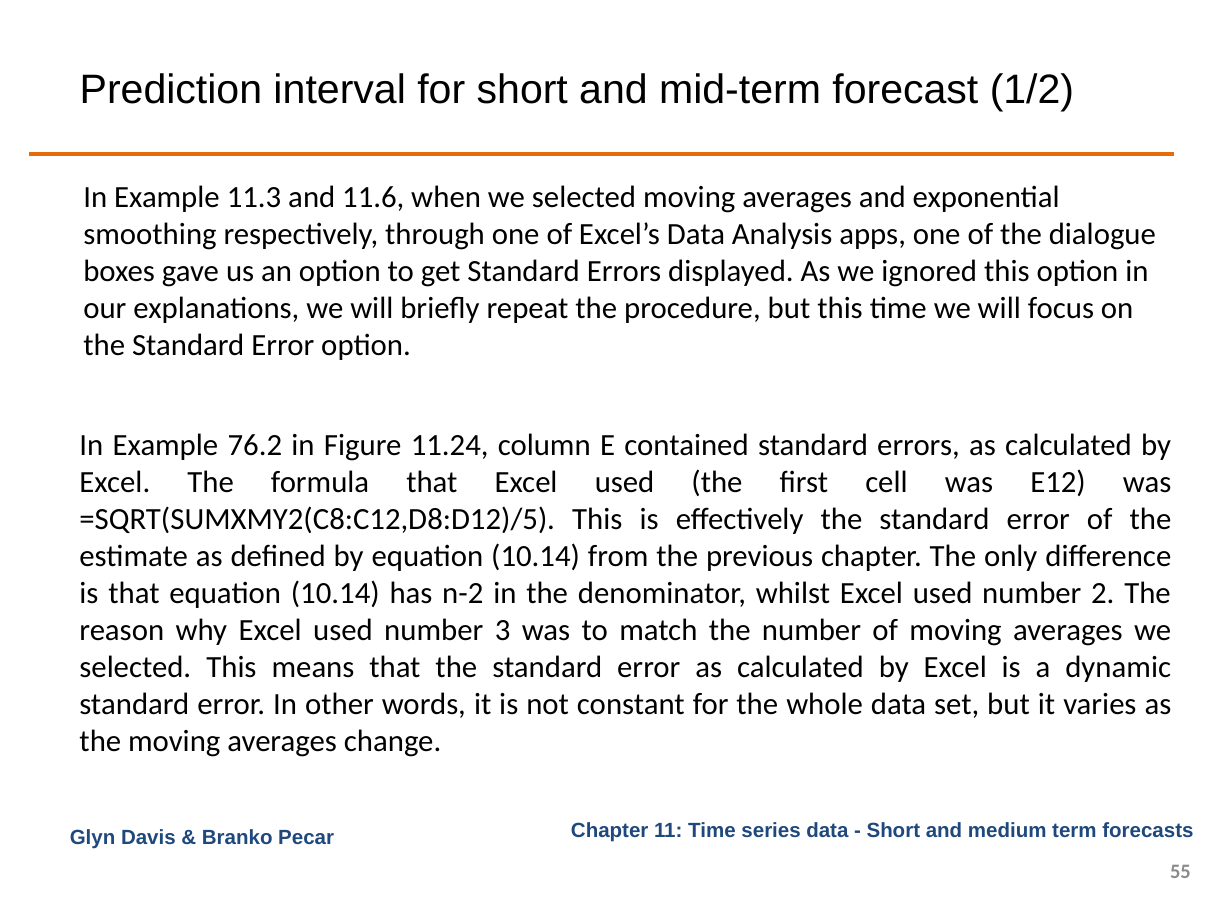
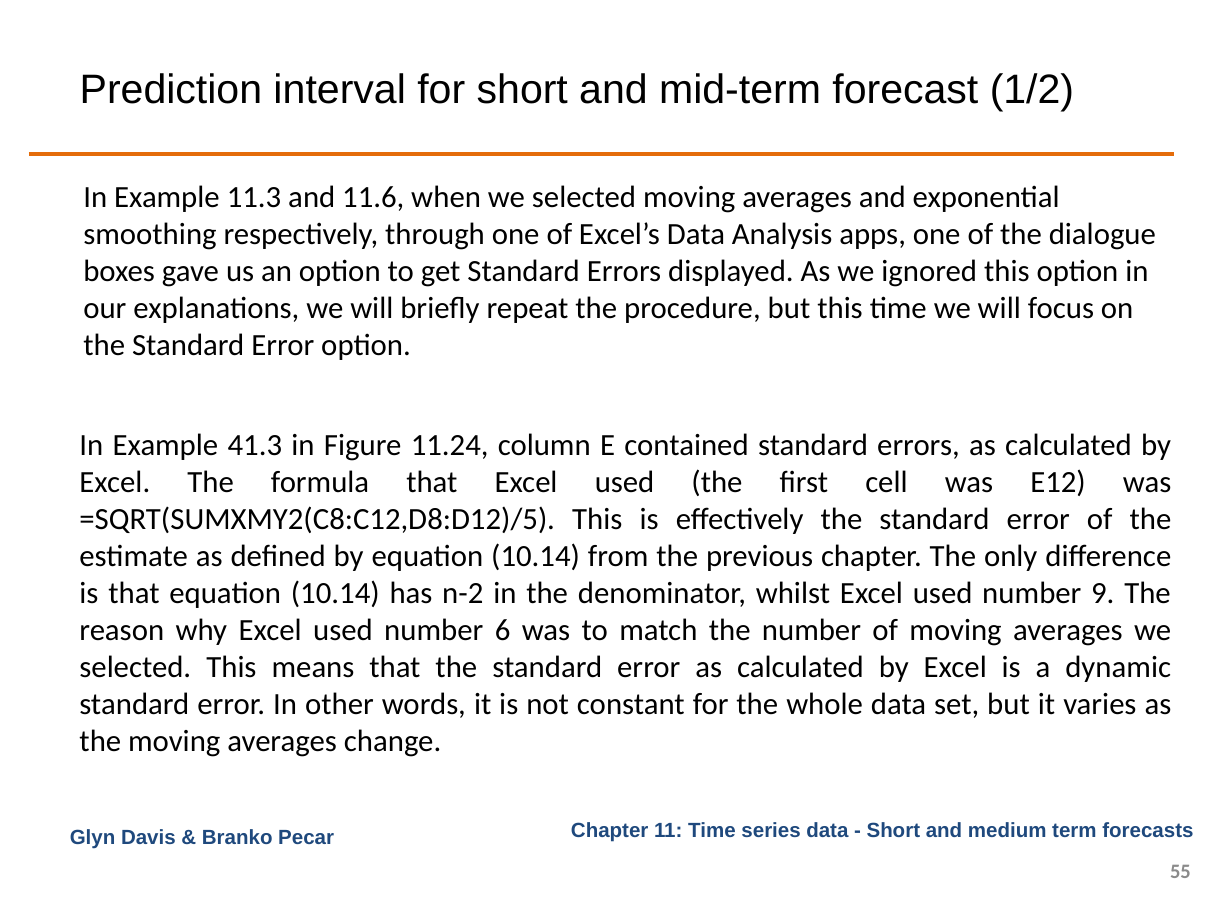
76.2: 76.2 -> 41.3 (255, 446)
2: 2 -> 9 (1103, 594)
3: 3 -> 6 (503, 630)
